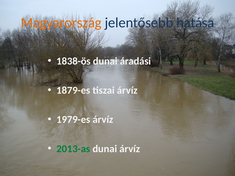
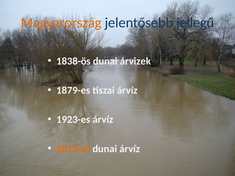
hatása: hatása -> jellegű (195, 23)
áradási: áradási -> árvizek (135, 61)
1979-es: 1979-es -> 1923-es (73, 120)
2013-as colour: green -> orange (73, 149)
